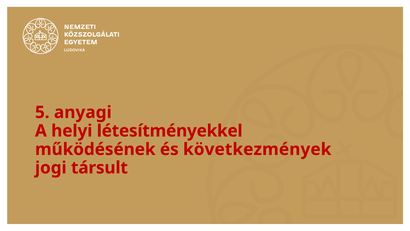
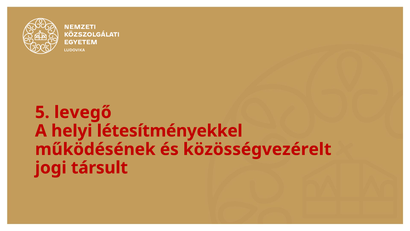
anyagi: anyagi -> levegő (83, 112)
következmények: következmények -> közösségvezérelt (257, 149)
